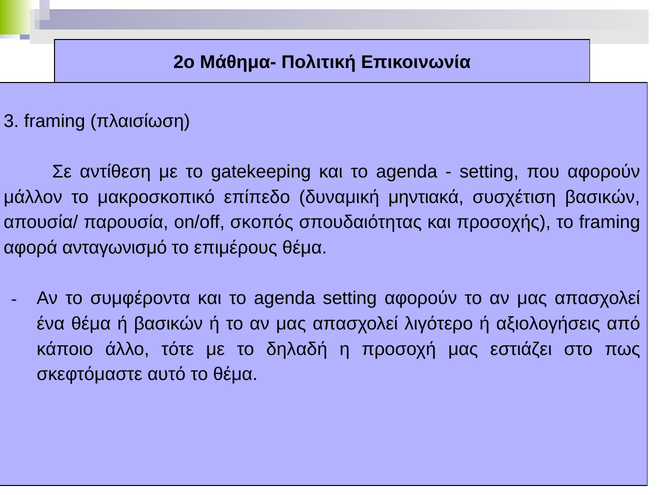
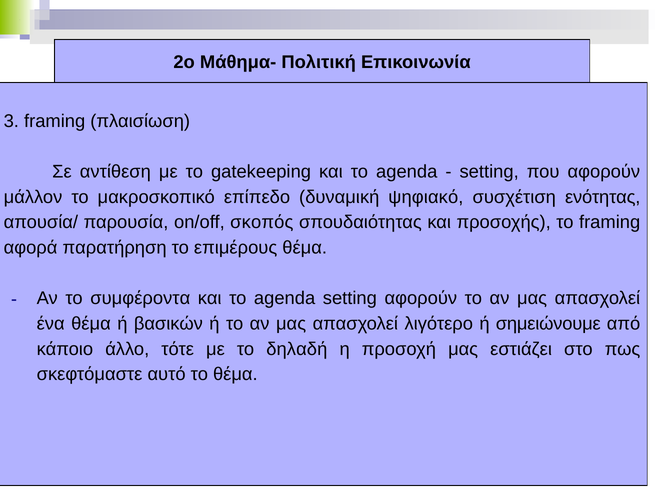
μηντιακά: μηντιακά -> ψηφιακό (426, 197)
συσχέτιση βασικών: βασικών -> ενότητας (603, 197)
ανταγωνισμό: ανταγωνισμό -> παρατήρηση (115, 248)
αξιολογήσεις: αξιολογήσεις -> σημειώνουμε (548, 324)
